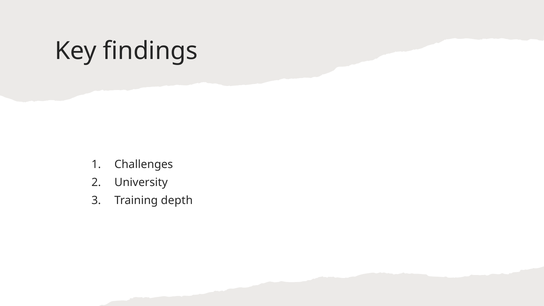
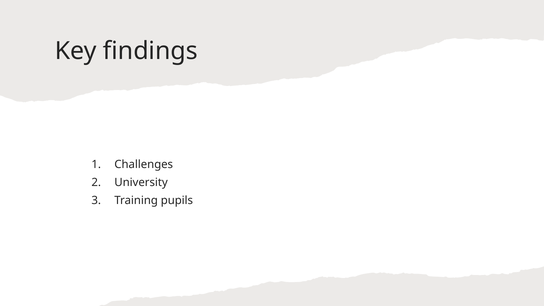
depth: depth -> pupils (177, 200)
